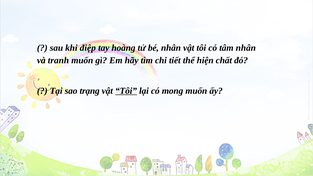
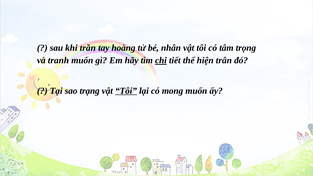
điệp: điệp -> trăn (88, 48)
tâm nhân: nhân -> trọng (246, 48)
chi underline: none -> present (161, 60)
chất: chất -> trân (224, 60)
